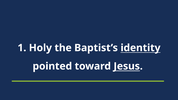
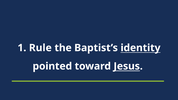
Holy: Holy -> Rule (40, 48)
